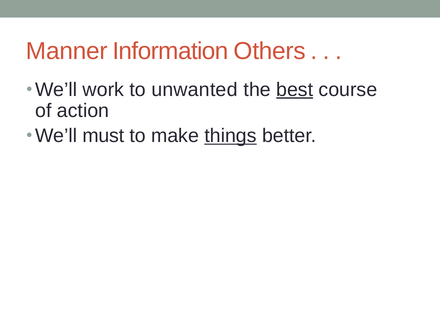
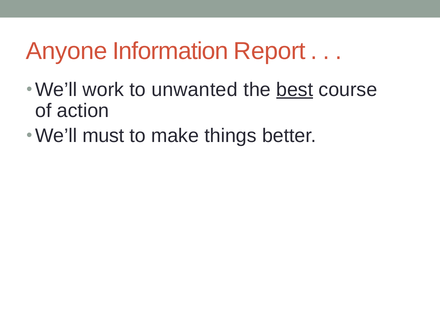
Manner: Manner -> Anyone (67, 51)
Others: Others -> Report (270, 51)
things underline: present -> none (230, 136)
